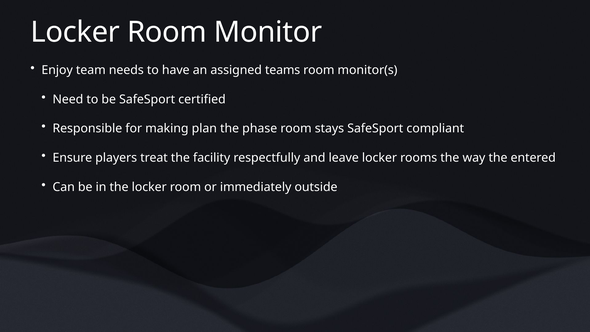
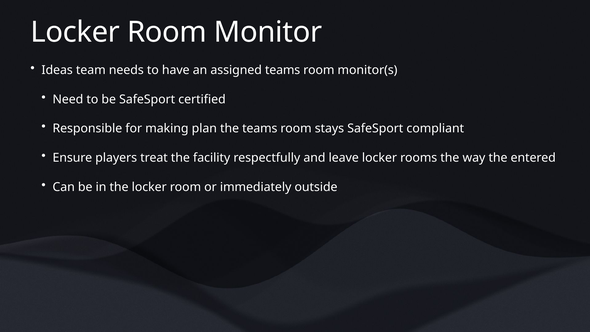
Enjoy: Enjoy -> Ideas (57, 70)
the phase: phase -> teams (260, 129)
